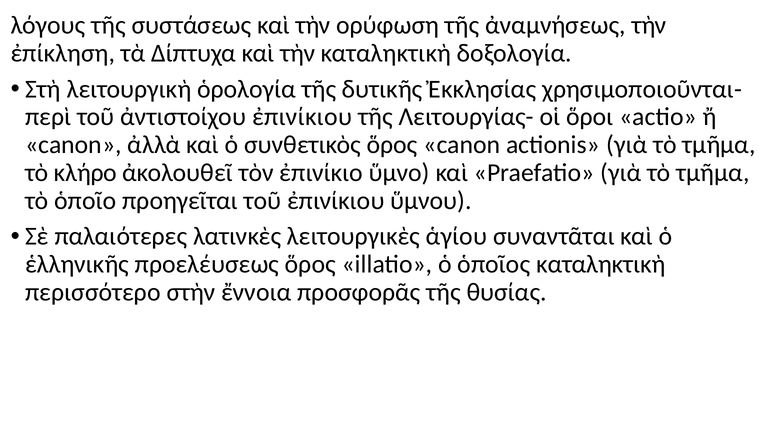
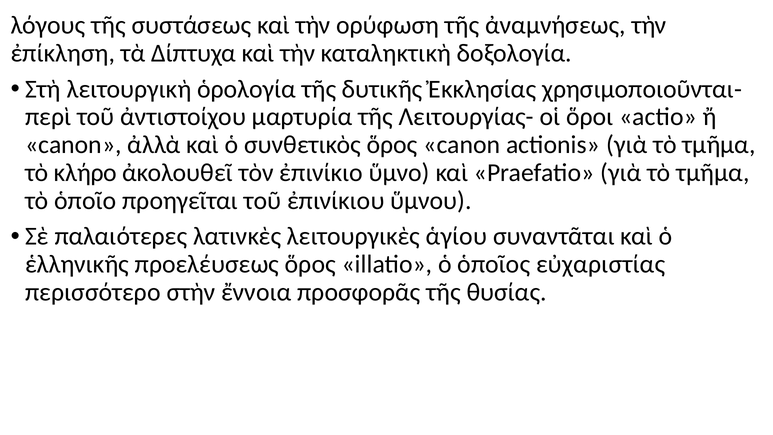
ἀντιστοίχου ἐπινίκιου: ἐπινίκιου -> μαρτυρία (302, 117)
ὁποῖος καταληκτικὴ: καταληκτικὴ -> εὐχαριστίας (601, 264)
